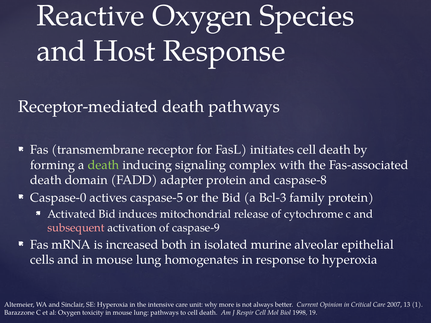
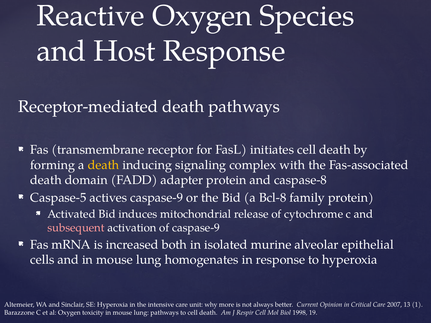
death colour: light green -> yellow (103, 165)
Caspase-0: Caspase-0 -> Caspase-5 (58, 198)
actives caspase-5: caspase-5 -> caspase-9 (157, 198)
Bcl-3: Bcl-3 -> Bcl-8 (273, 198)
